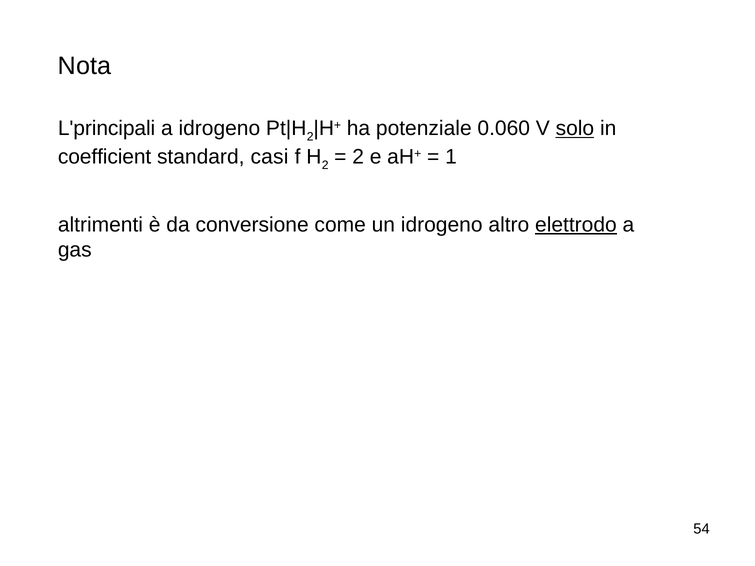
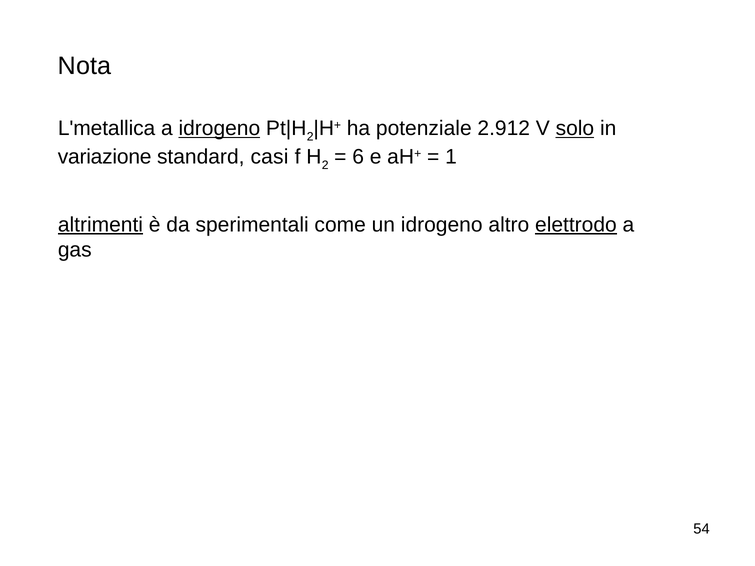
L'principali: L'principali -> L'metallica (107, 128)
idrogeno underline: none -> present (219, 128)
0.060: 0.060 -> 2.912 (504, 128)
coefficient: coefficient -> variazione (105, 157)
2: 2 -> 6 (358, 157)
altrimenti underline: none -> present (100, 225)
conversione: conversione -> sperimentali (252, 225)
